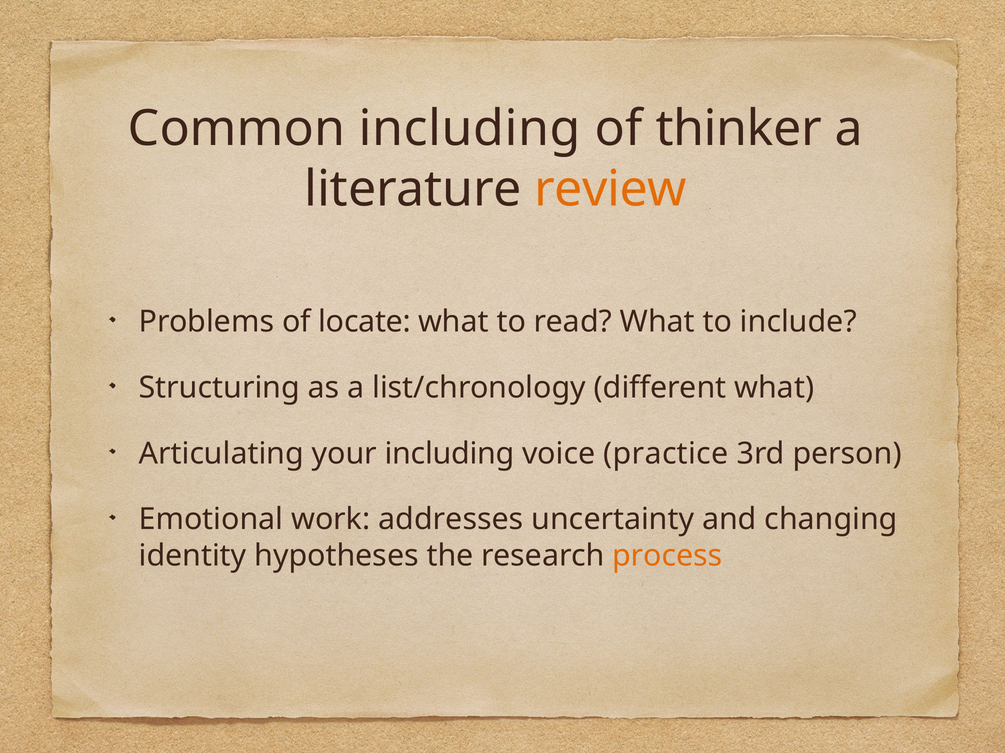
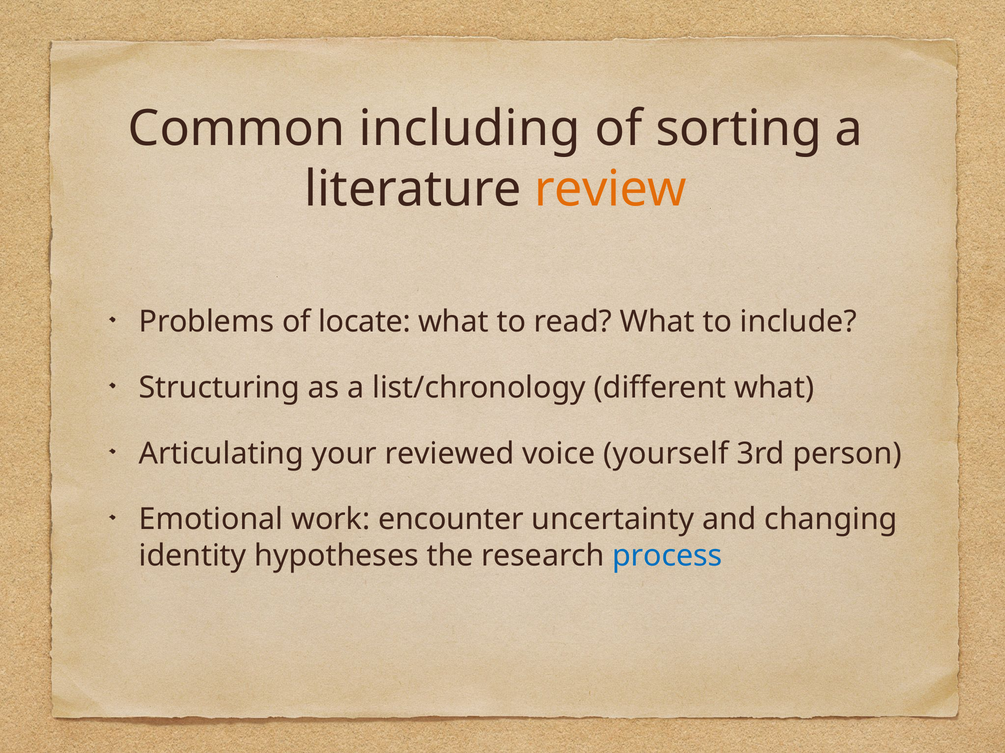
thinker: thinker -> sorting (739, 129)
your including: including -> reviewed (450, 454)
practice: practice -> yourself (666, 454)
addresses: addresses -> encounter (451, 520)
process colour: orange -> blue (667, 556)
